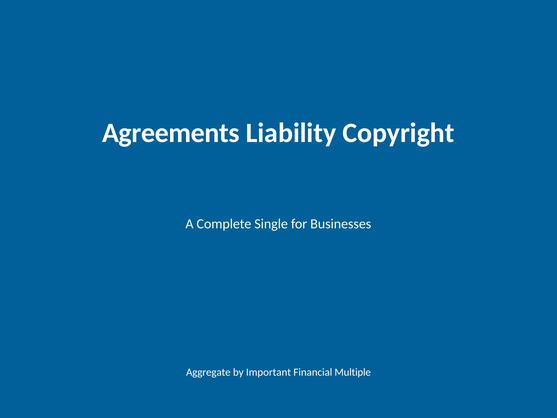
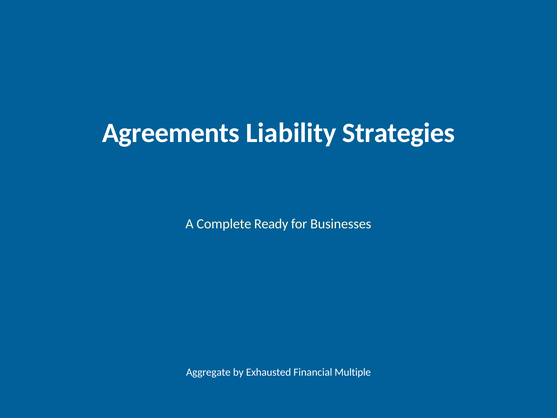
Copyright: Copyright -> Strategies (399, 133)
Single: Single -> Ready (271, 224)
Important: Important -> Exhausted (269, 372)
